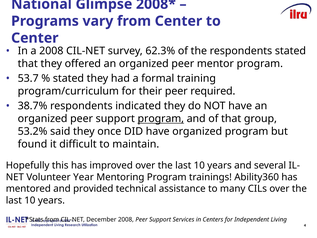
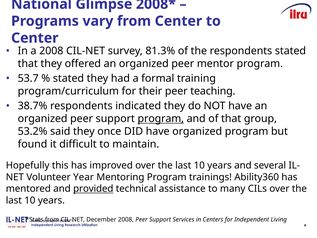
62.3%: 62.3% -> 81.3% (160, 51)
required: required -> teaching (213, 91)
provided underline: none -> present (93, 189)
